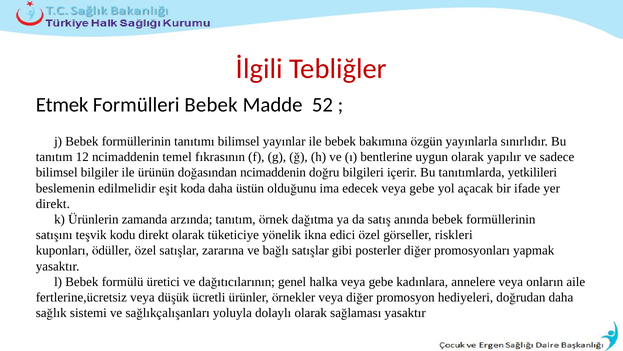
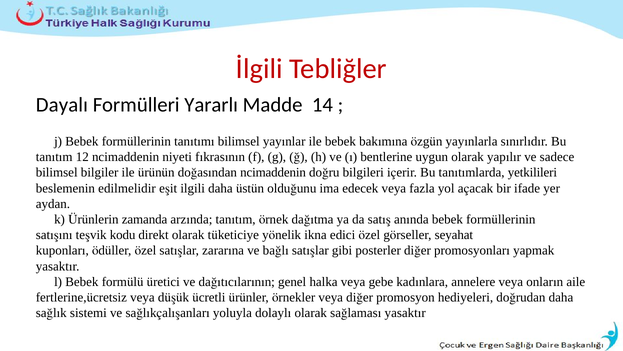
Etmek: Etmek -> Dayalı (62, 105)
Formülleri Bebek: Bebek -> Yararlı (211, 105)
52: 52 -> 14 (322, 105)
temel: temel -> niyeti (177, 157)
koda: koda -> ilgili (193, 188)
edecek veya gebe: gebe -> fazla (422, 188)
direkt: direkt -> aydan (53, 204)
riskleri: riskleri -> seyahat (454, 235)
